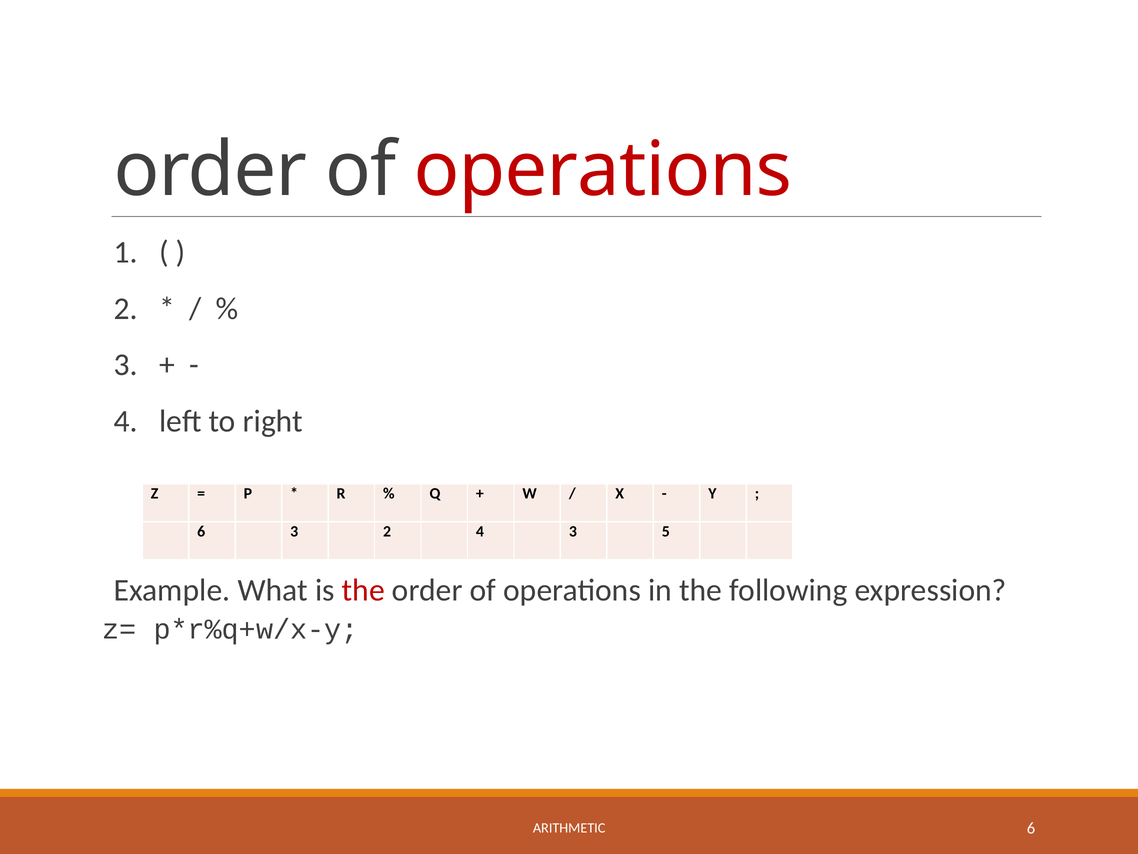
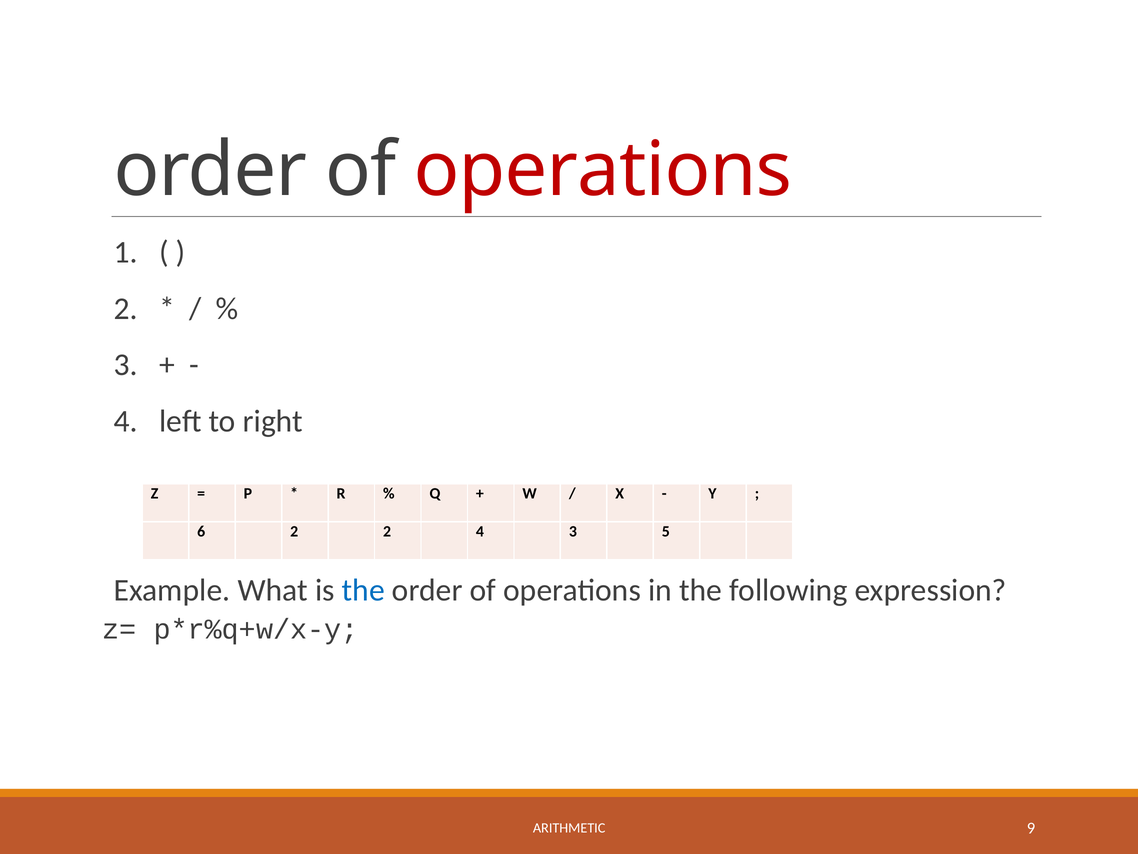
6 3: 3 -> 2 (294, 531)
the colour: red -> blue (363, 590)
ARITHMETIC 6: 6 -> 9 (1031, 828)
